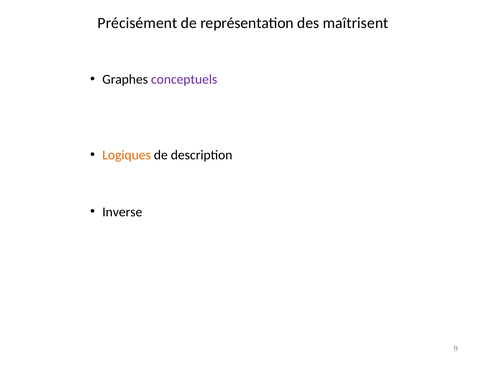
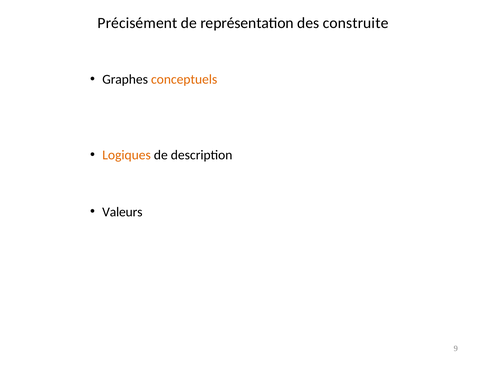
maîtrisent: maîtrisent -> construite (356, 23)
conceptuels colour: purple -> orange (184, 79)
Inverse: Inverse -> Valeurs (122, 212)
